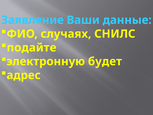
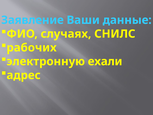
подайте: подайте -> рабочих (32, 48)
будет: будет -> ехали (105, 61)
